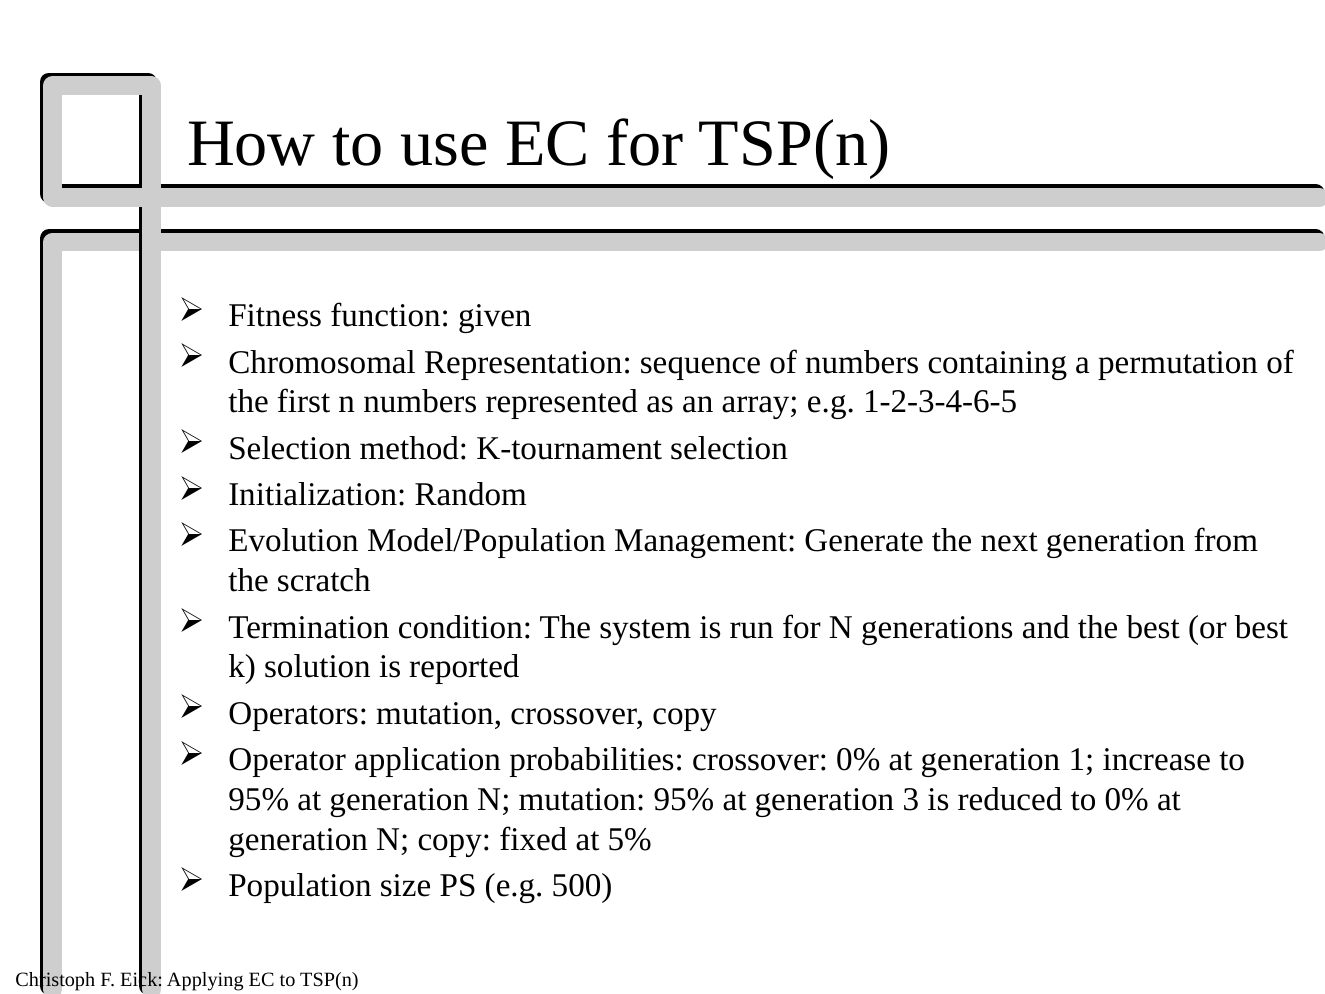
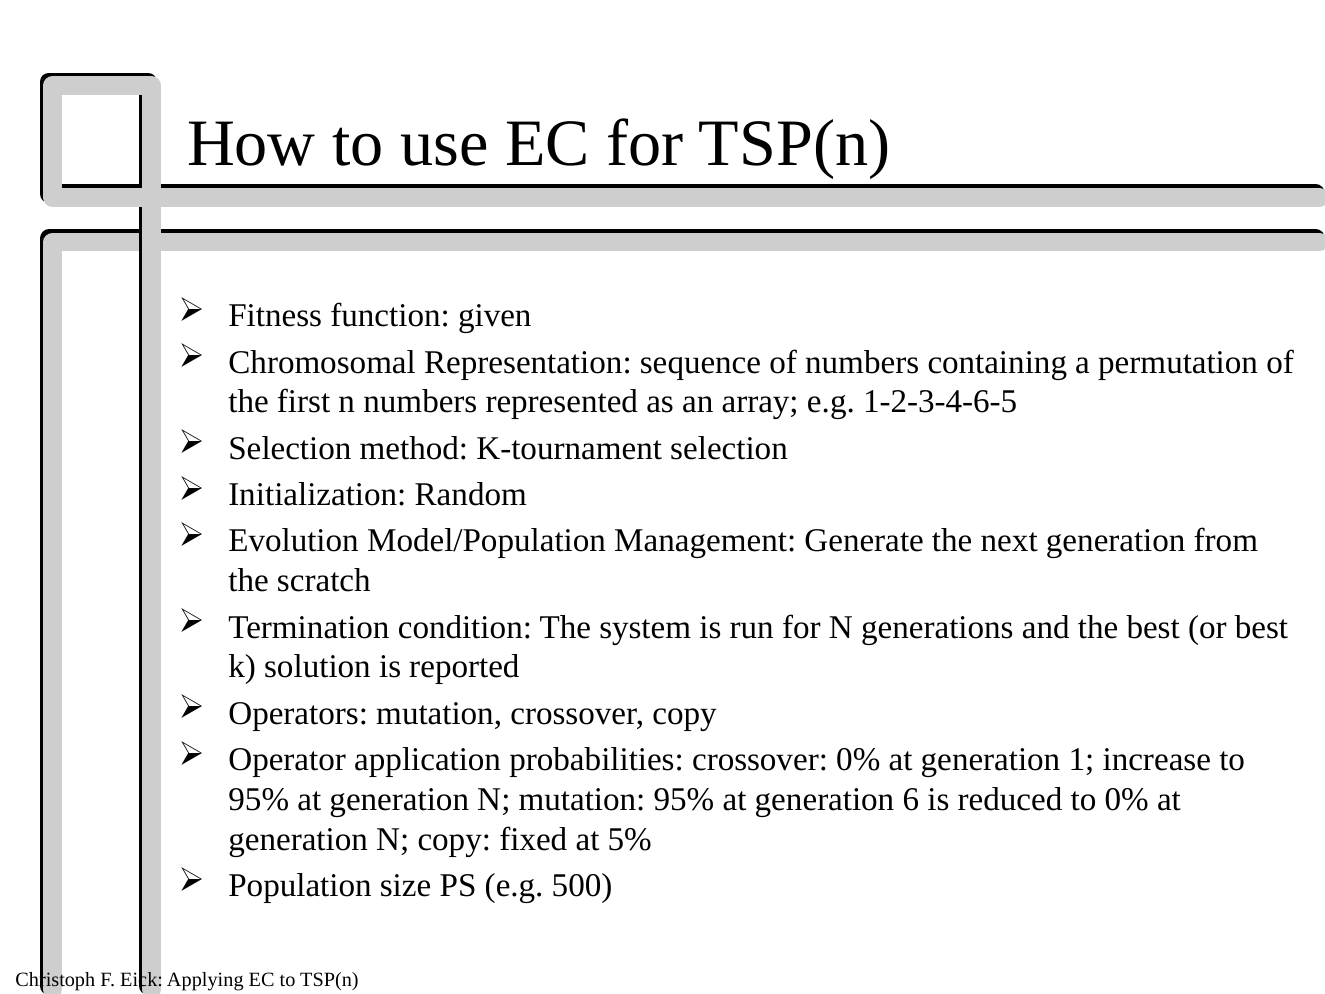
3: 3 -> 6 (911, 799)
